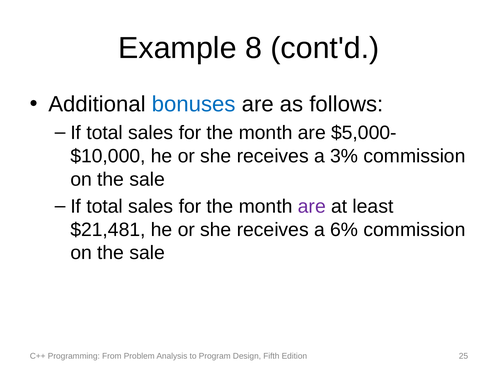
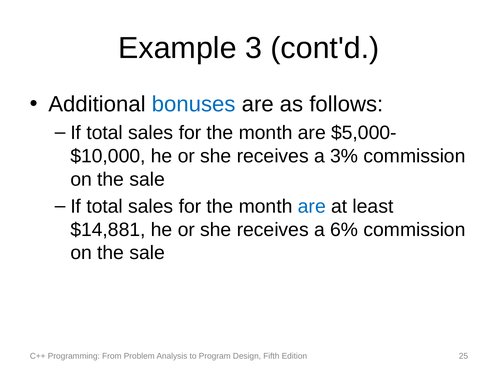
8: 8 -> 3 (253, 48)
are colour: purple -> blue (312, 207)
$21,481: $21,481 -> $14,881 (108, 230)
